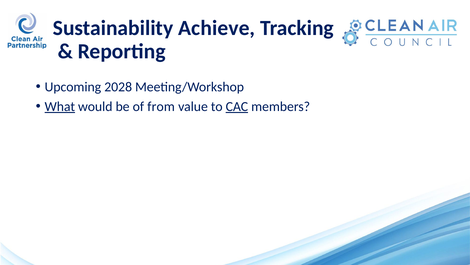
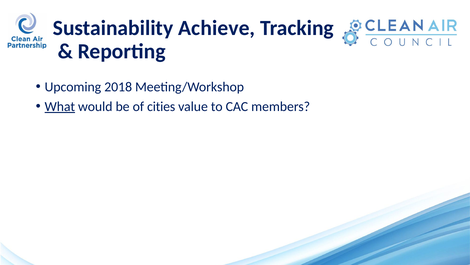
2028: 2028 -> 2018 (118, 87)
from: from -> cities (161, 106)
CAC underline: present -> none (237, 106)
